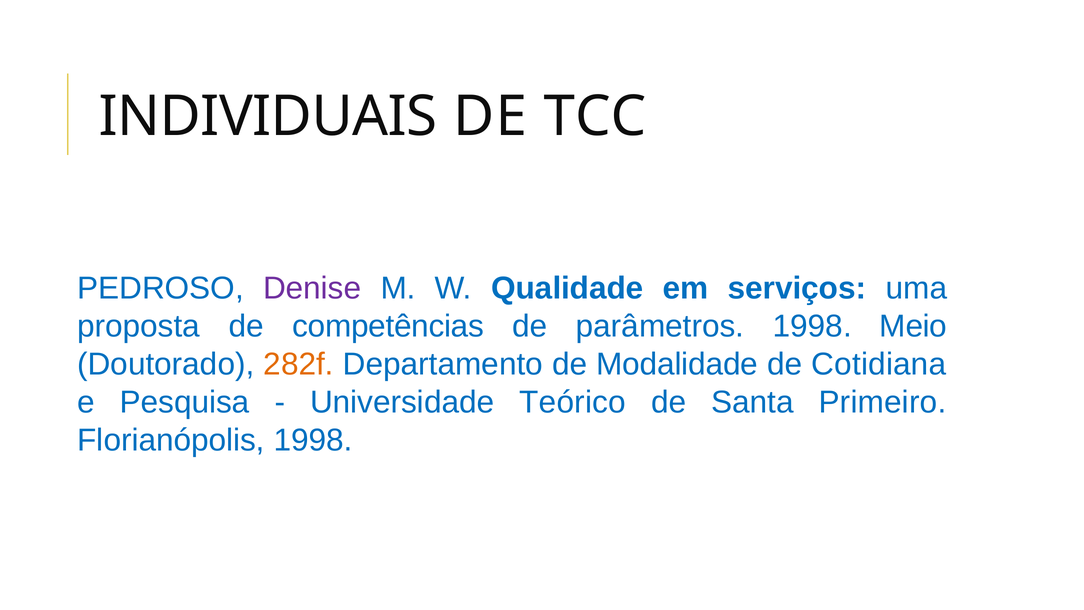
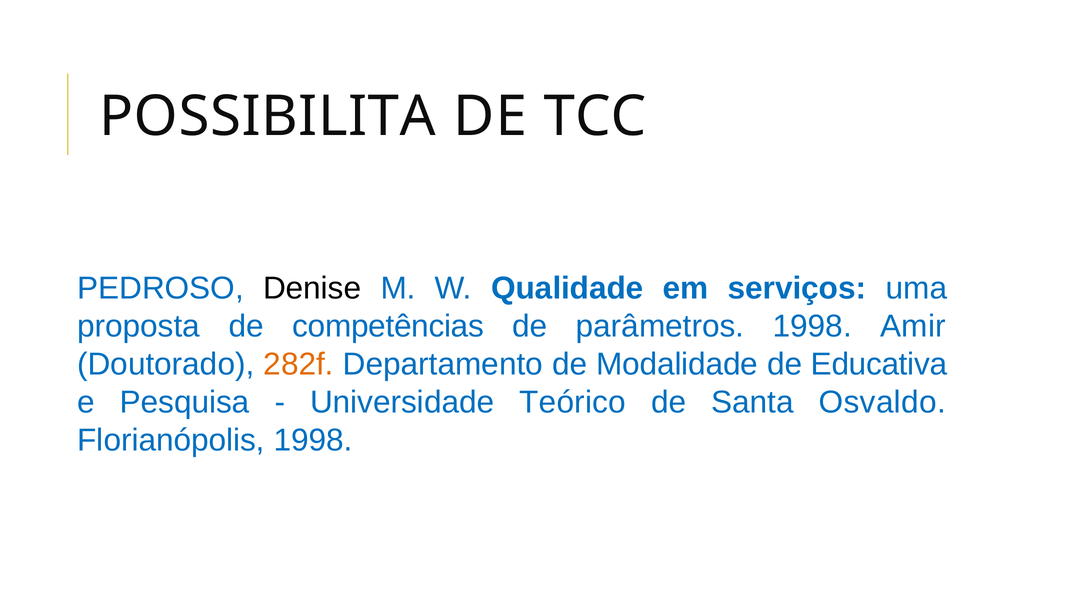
INDIVIDUAIS: INDIVIDUAIS -> POSSIBILITA (268, 116)
Denise colour: purple -> black (312, 288)
Meio: Meio -> Amir (913, 326)
Cotidiana: Cotidiana -> Educativa (879, 364)
Primeiro: Primeiro -> Osvaldo (882, 402)
